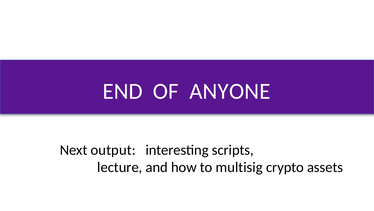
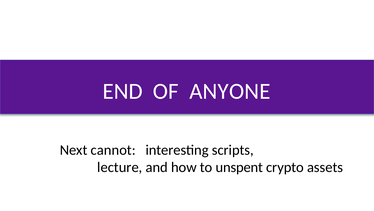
output: output -> cannot (113, 149)
multisig: multisig -> unspent (239, 167)
